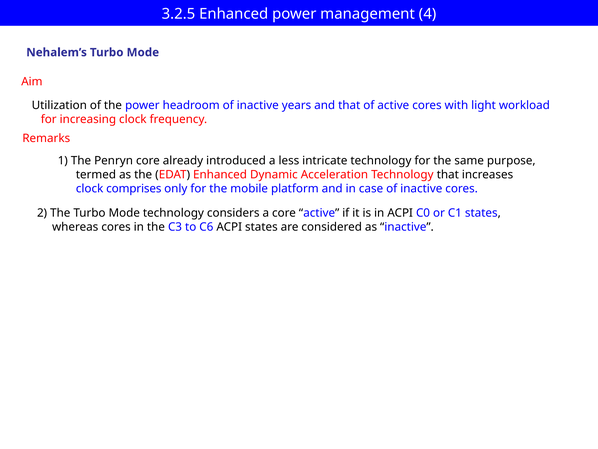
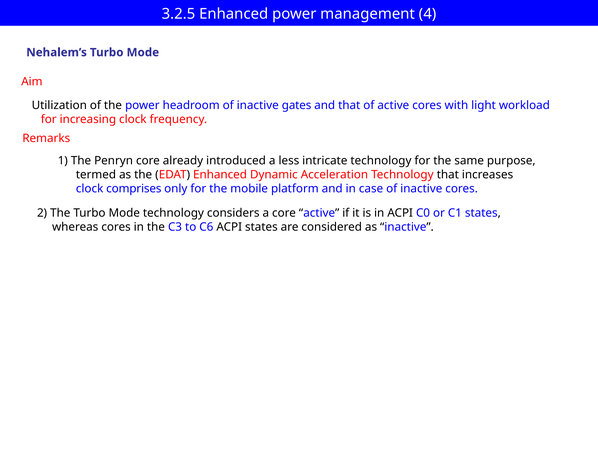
years: years -> gates (297, 105)
